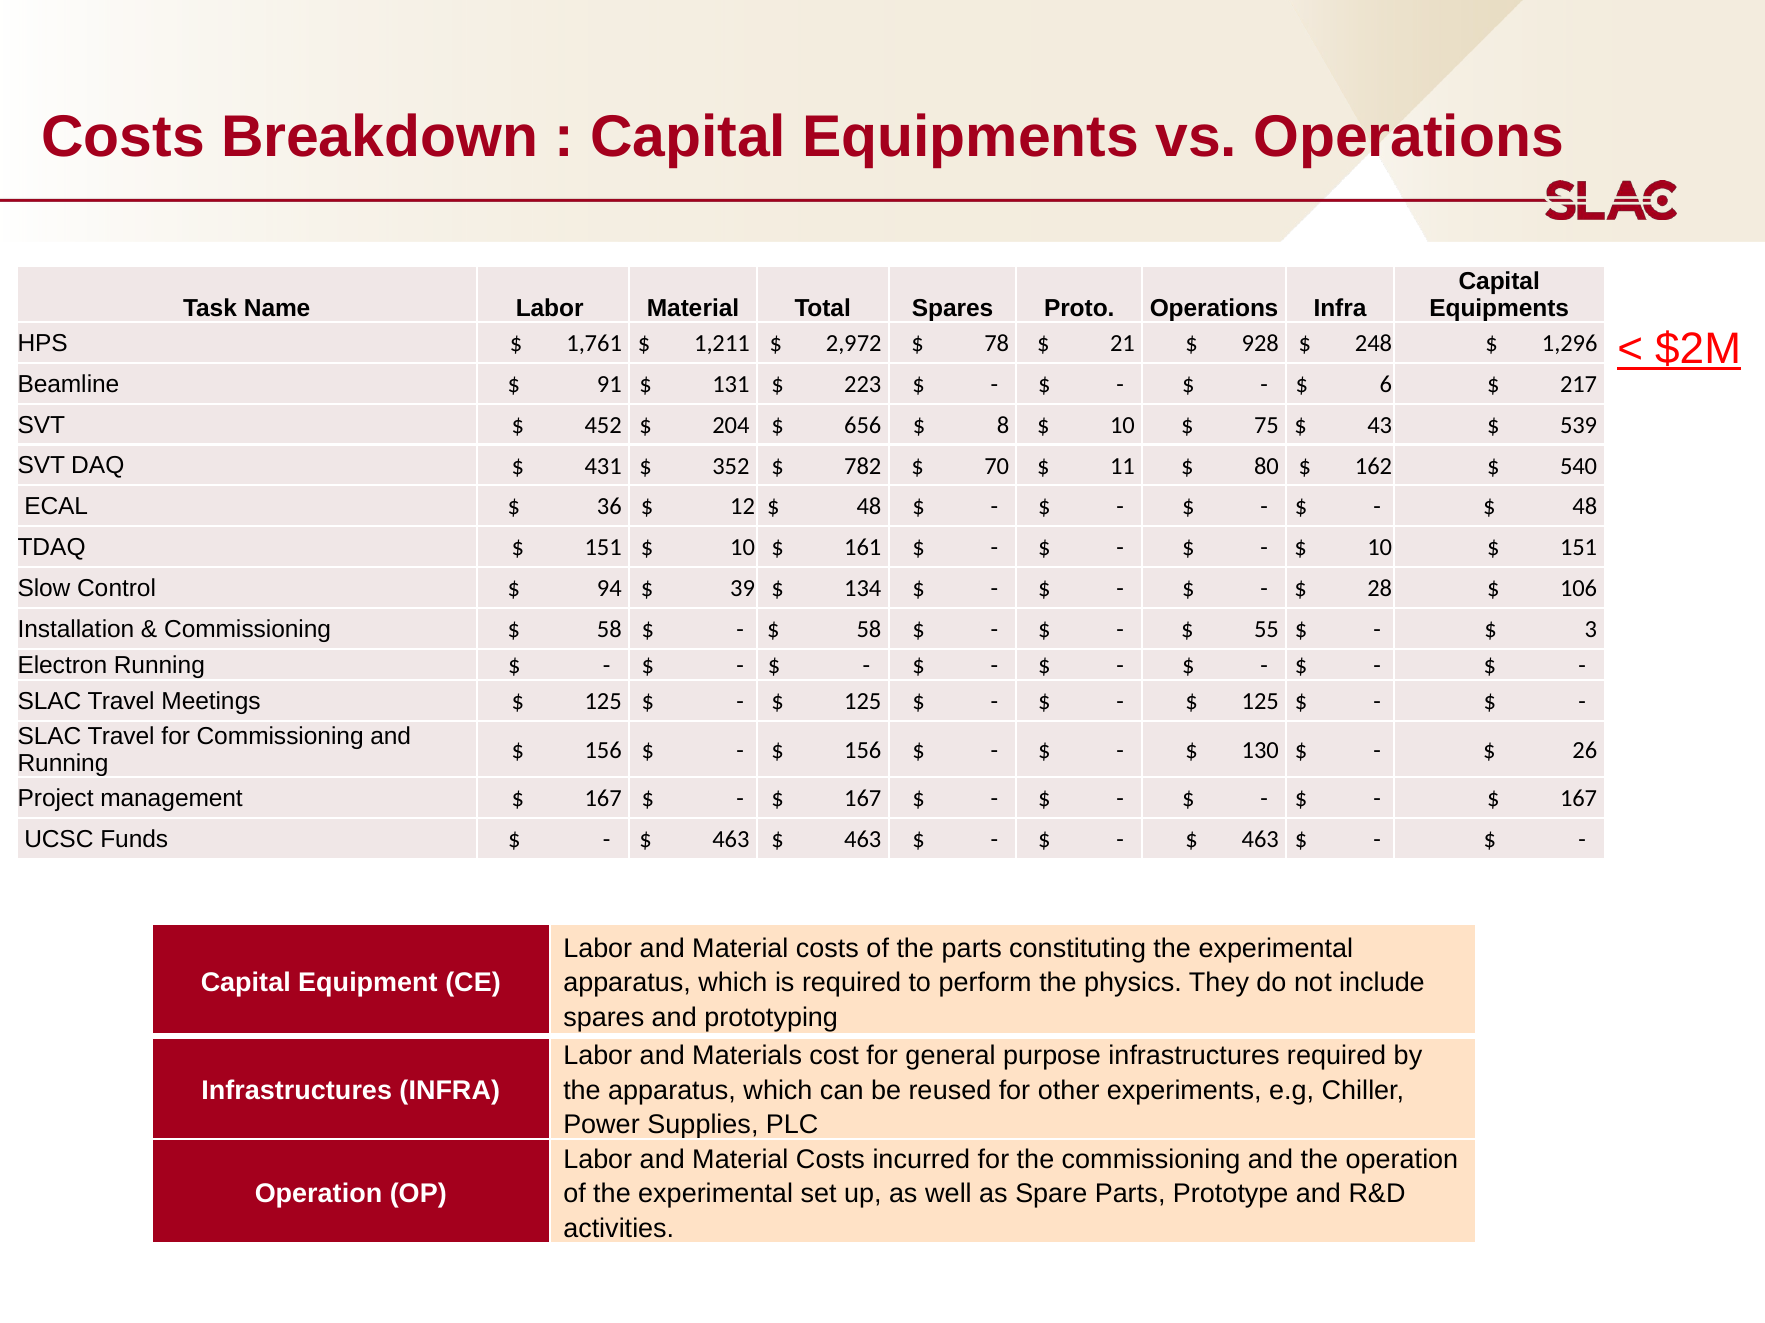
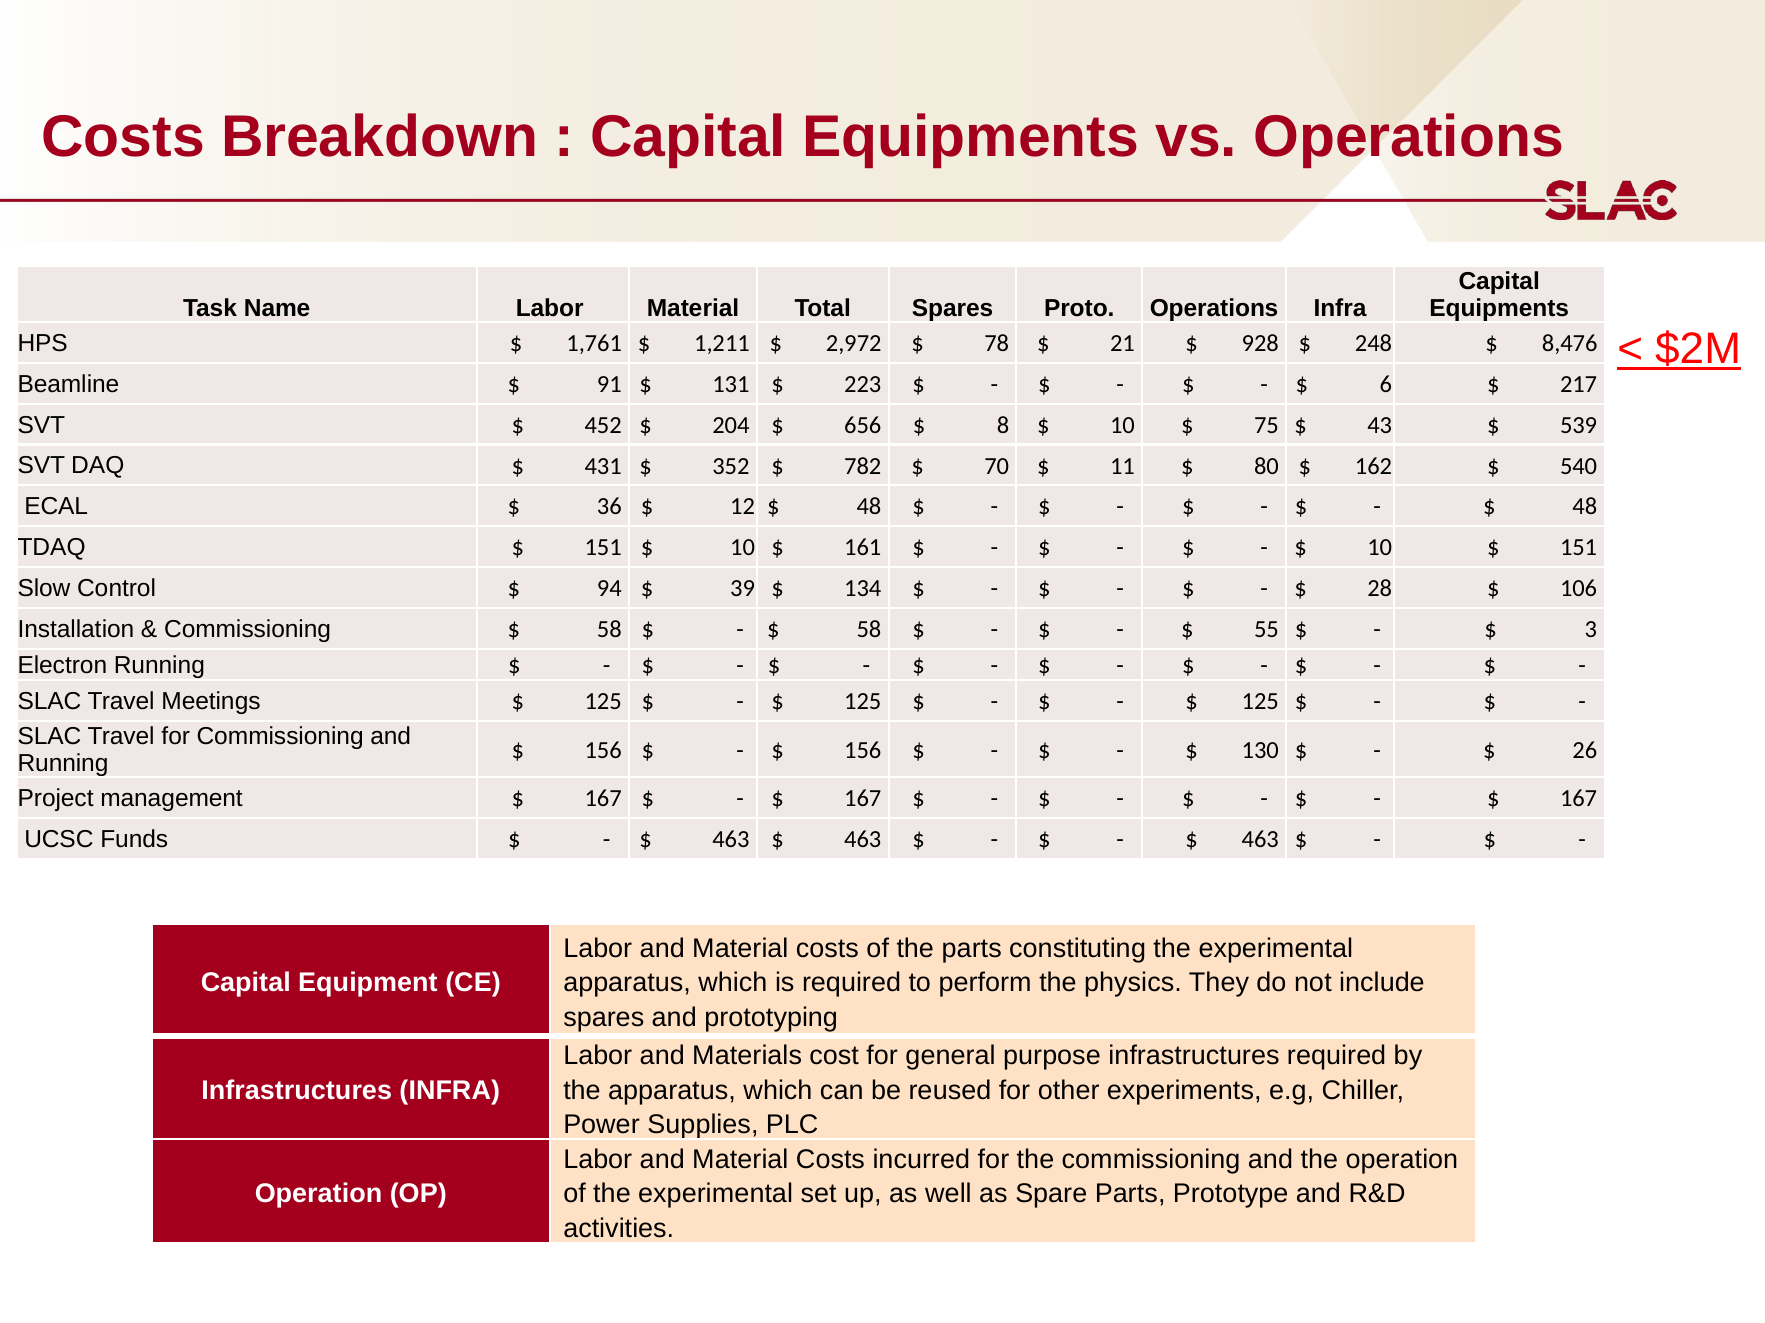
1,296: 1,296 -> 8,476 (1570, 344)
